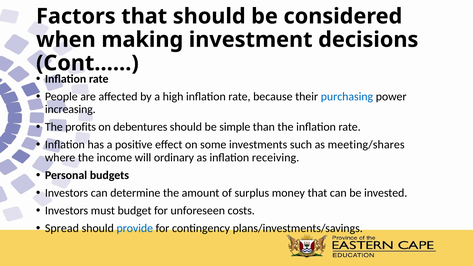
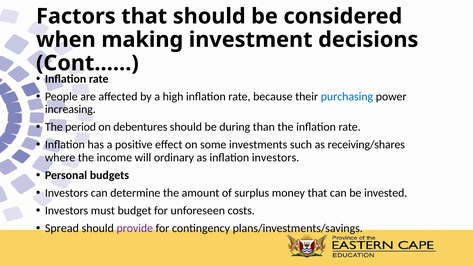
profits: profits -> period (81, 127)
simple: simple -> during (235, 127)
meeting/shares: meeting/shares -> receiving/shares (366, 145)
inflation receiving: receiving -> investors (276, 158)
provide colour: blue -> purple (135, 228)
